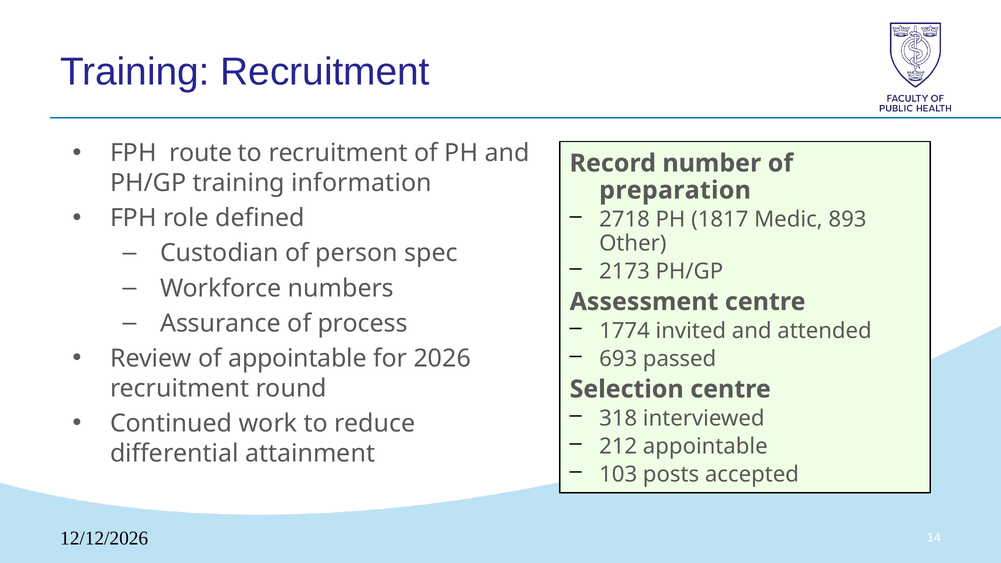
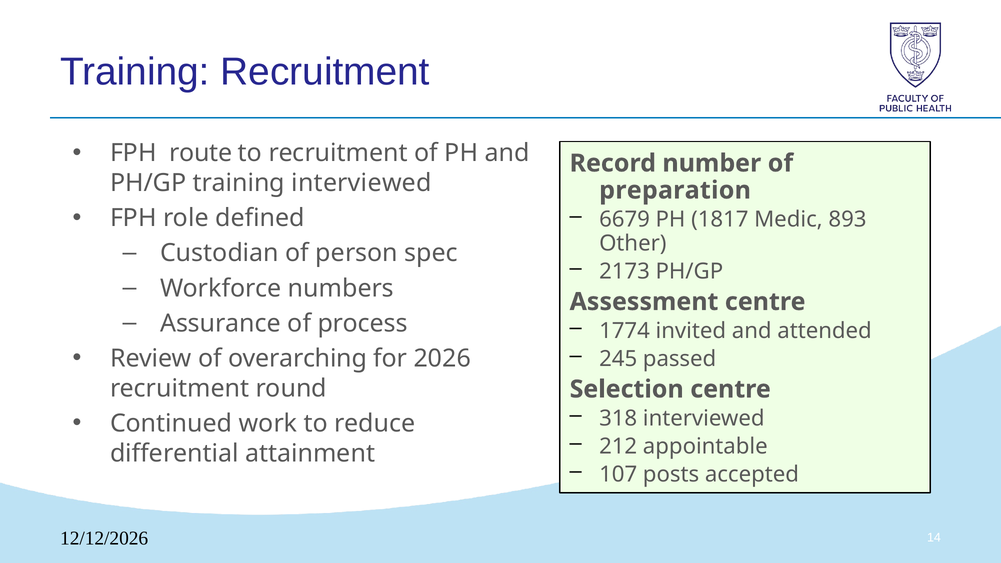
training information: information -> interviewed (362, 183)
2718: 2718 -> 6679 (625, 219)
693: 693 -> 245 (618, 359)
of appointable: appointable -> overarching (298, 358)
103: 103 -> 107 (618, 474)
